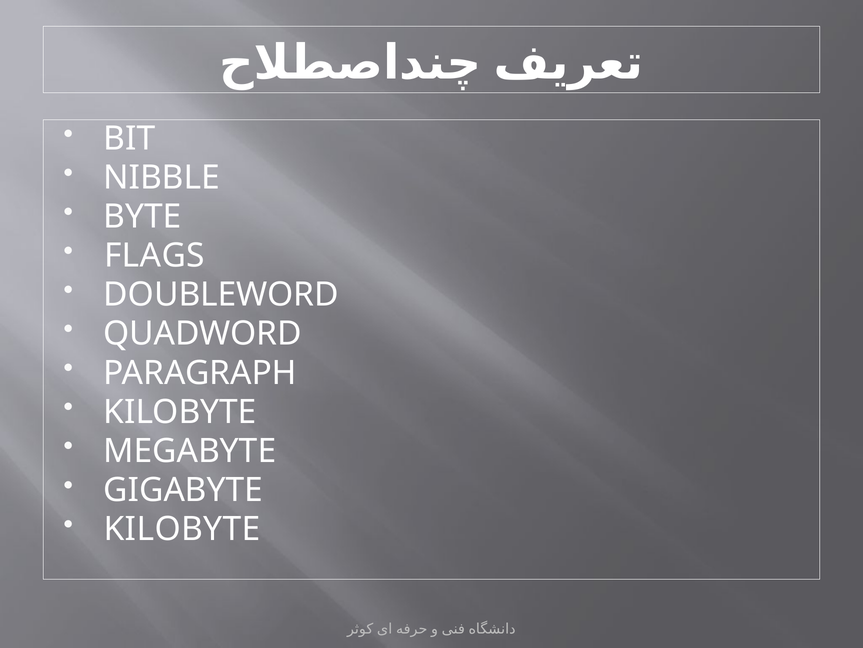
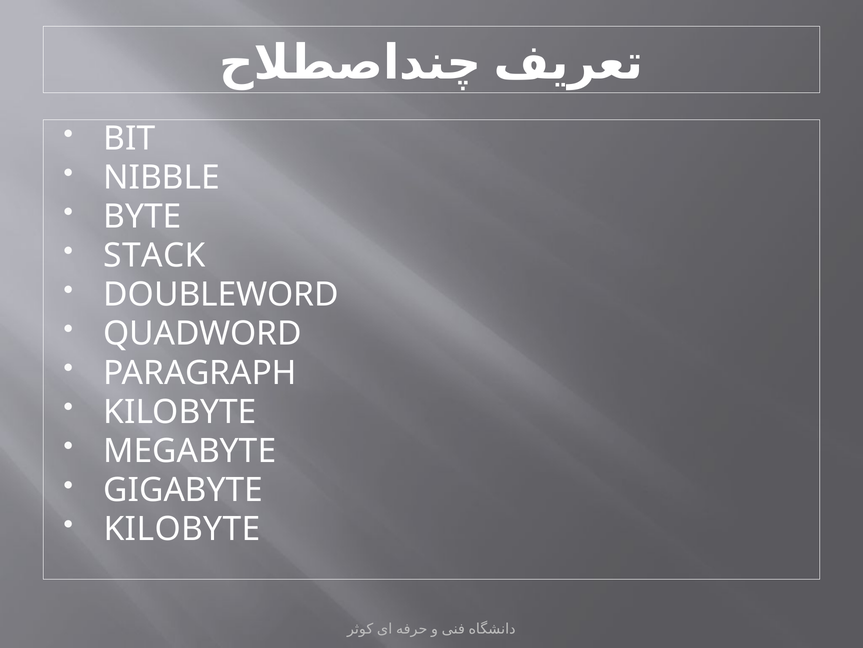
FLAGS: FLAGS -> STACK (154, 256)
